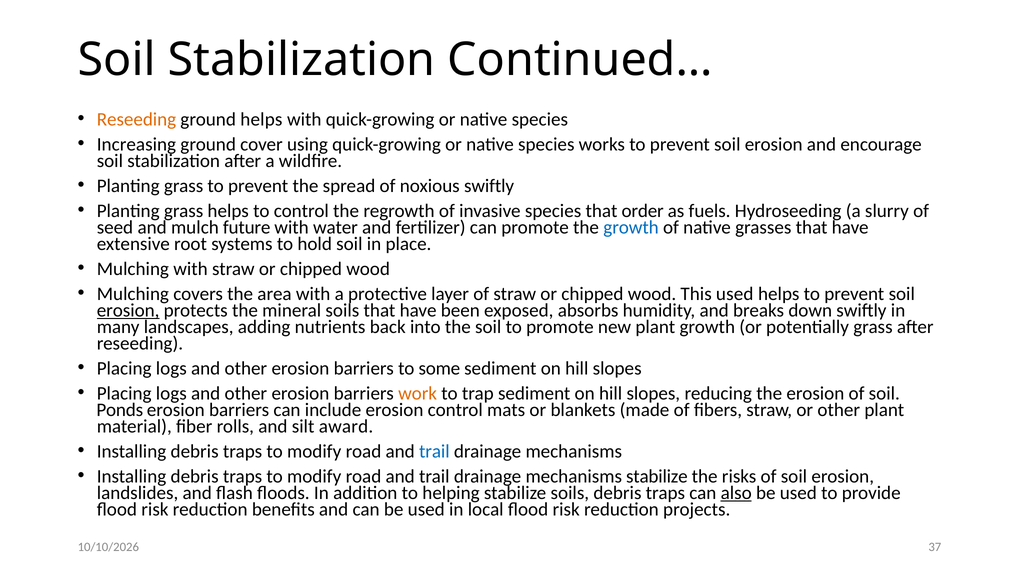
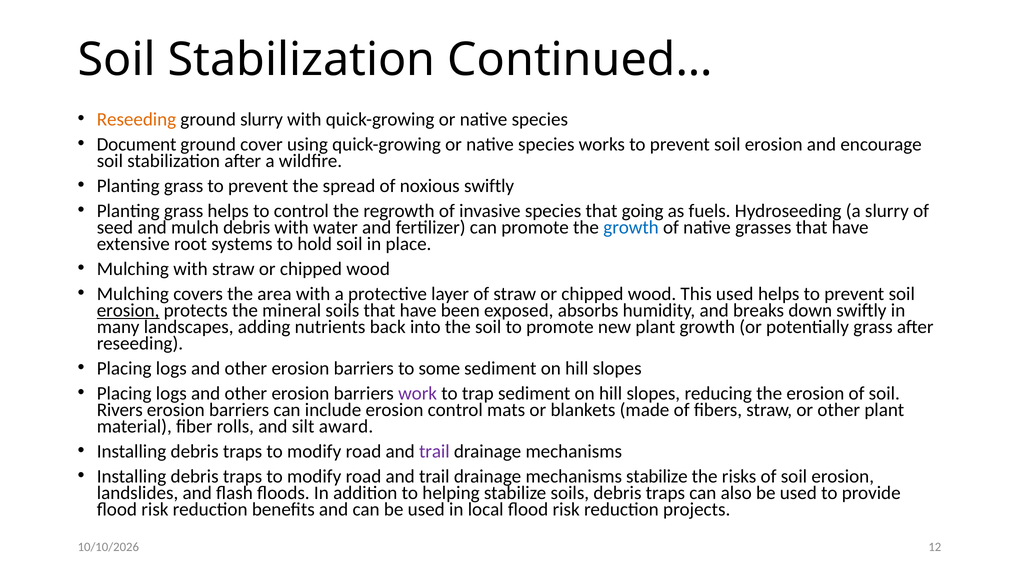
ground helps: helps -> slurry (262, 119)
Increasing: Increasing -> Document (137, 144)
order: order -> going (643, 211)
mulch future: future -> debris (247, 227)
work colour: orange -> purple (418, 393)
Ponds: Ponds -> Rivers (120, 410)
trail colour: blue -> purple (434, 451)
also underline: present -> none (736, 493)
37: 37 -> 12 (935, 547)
